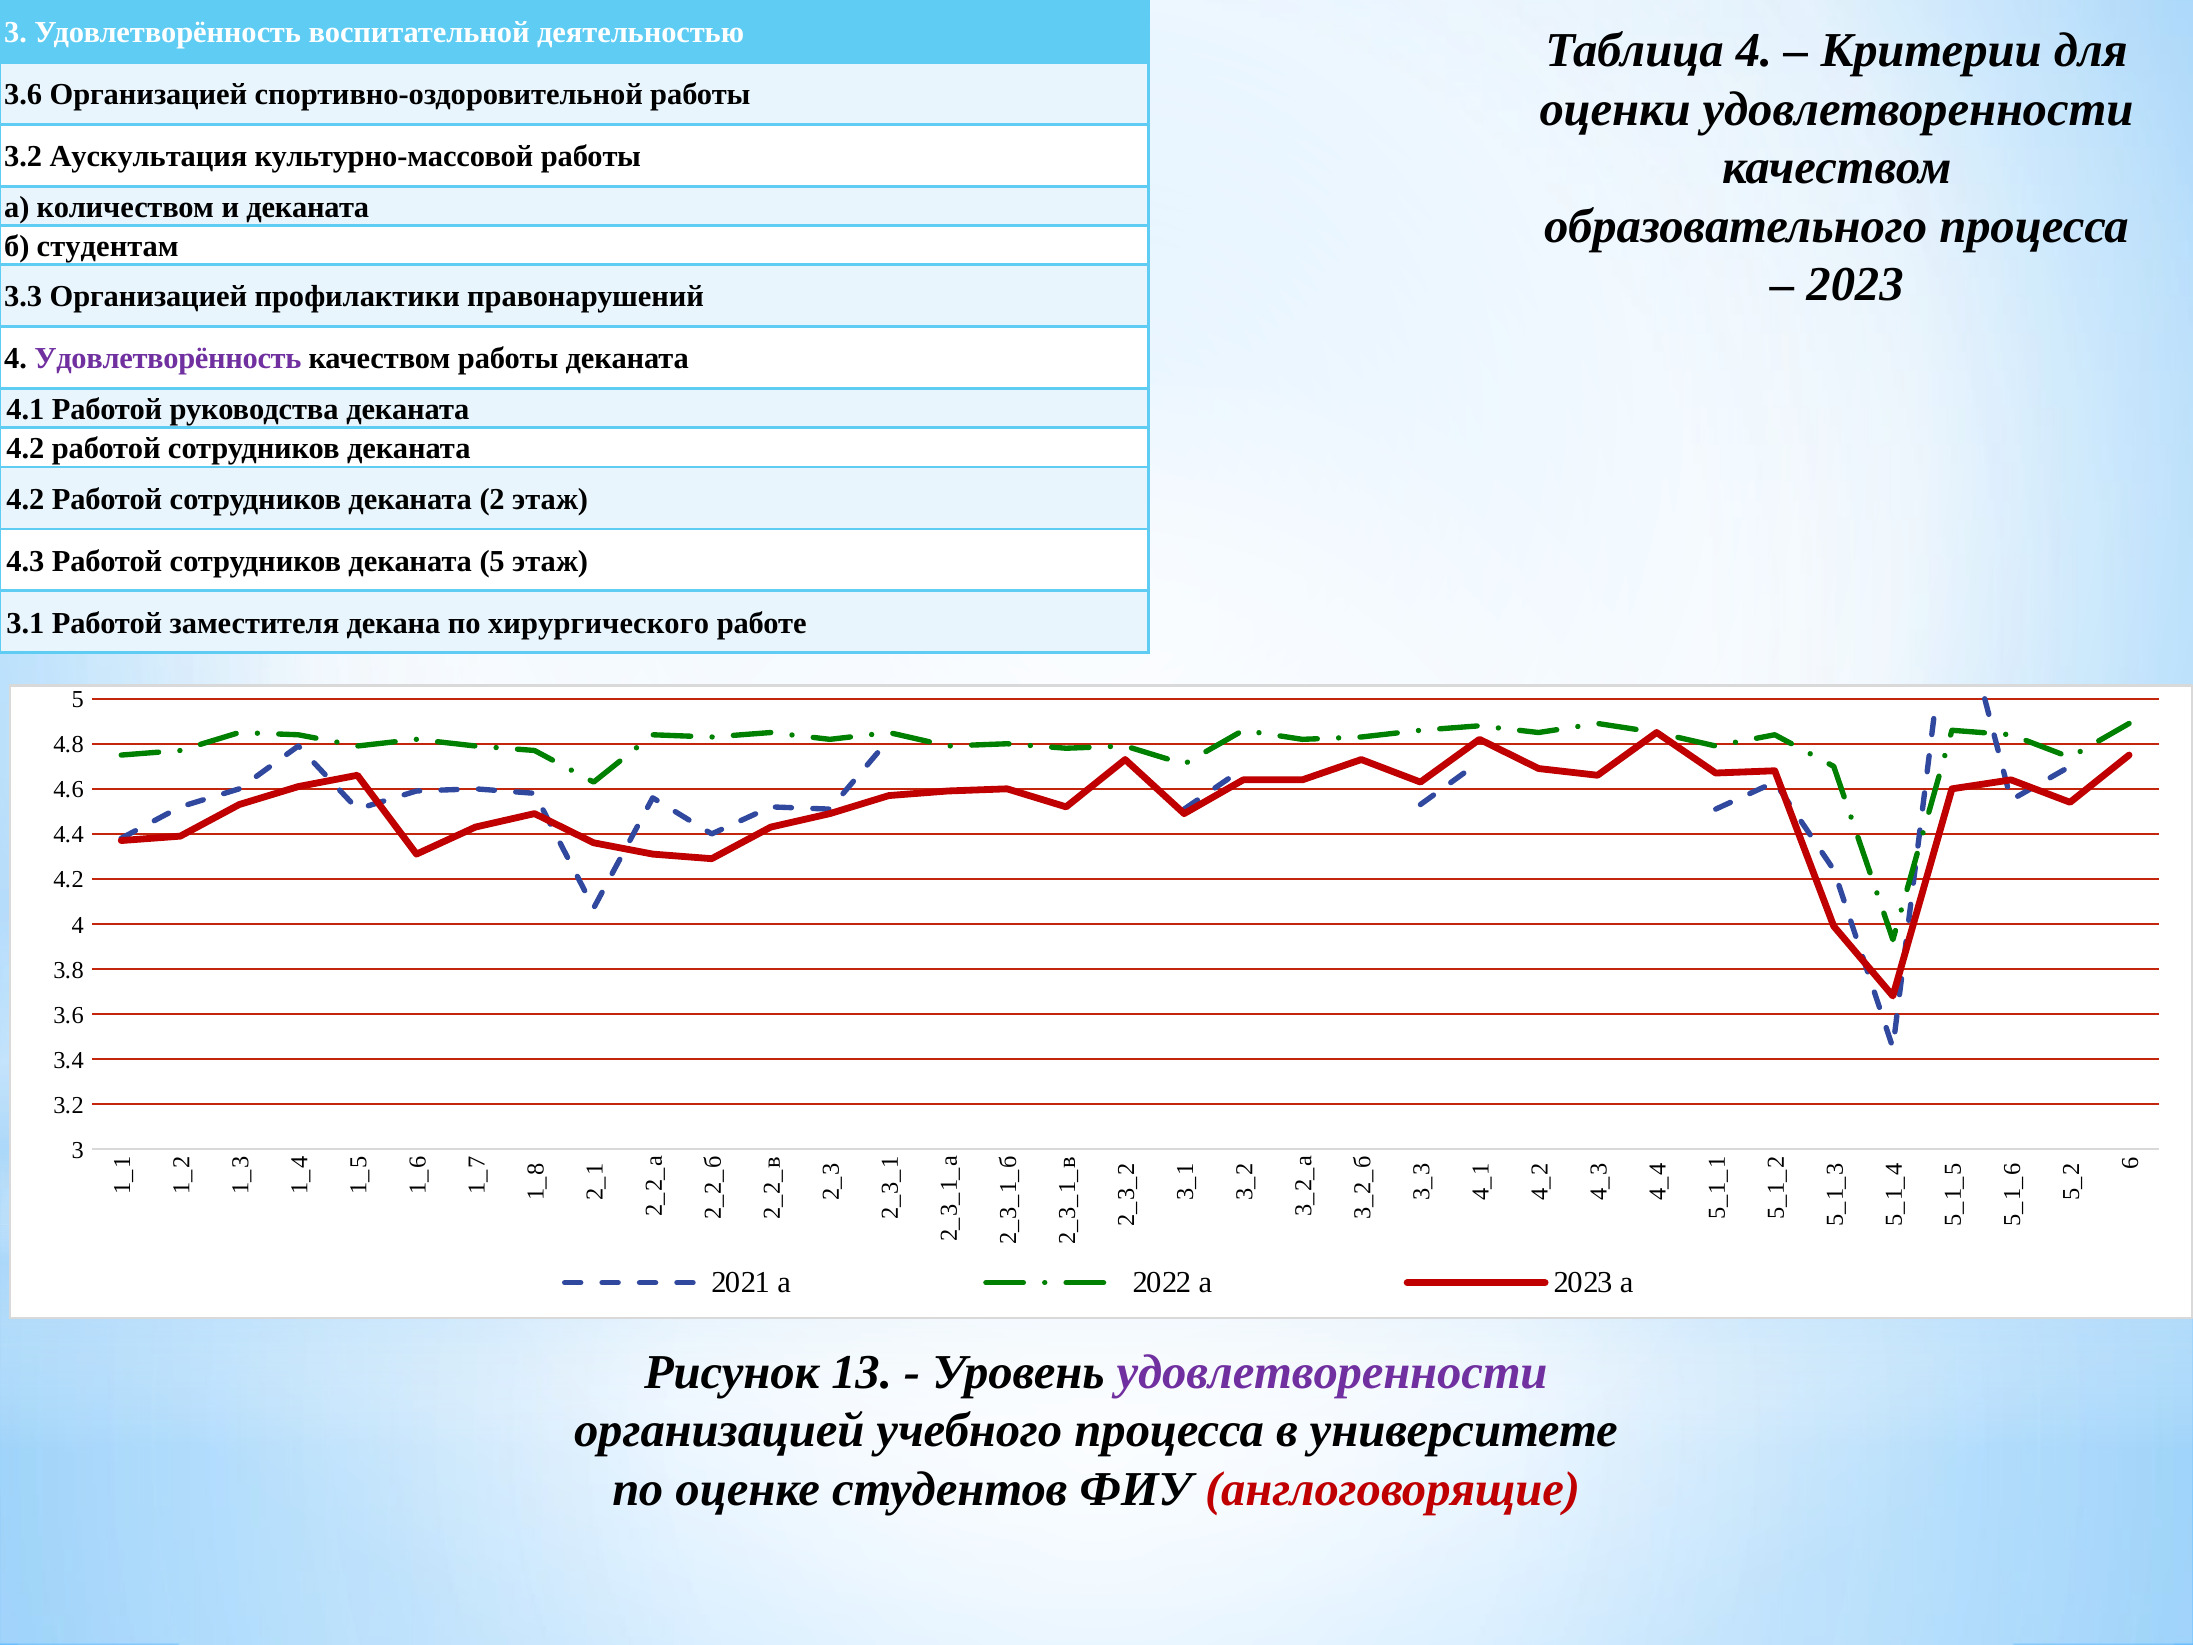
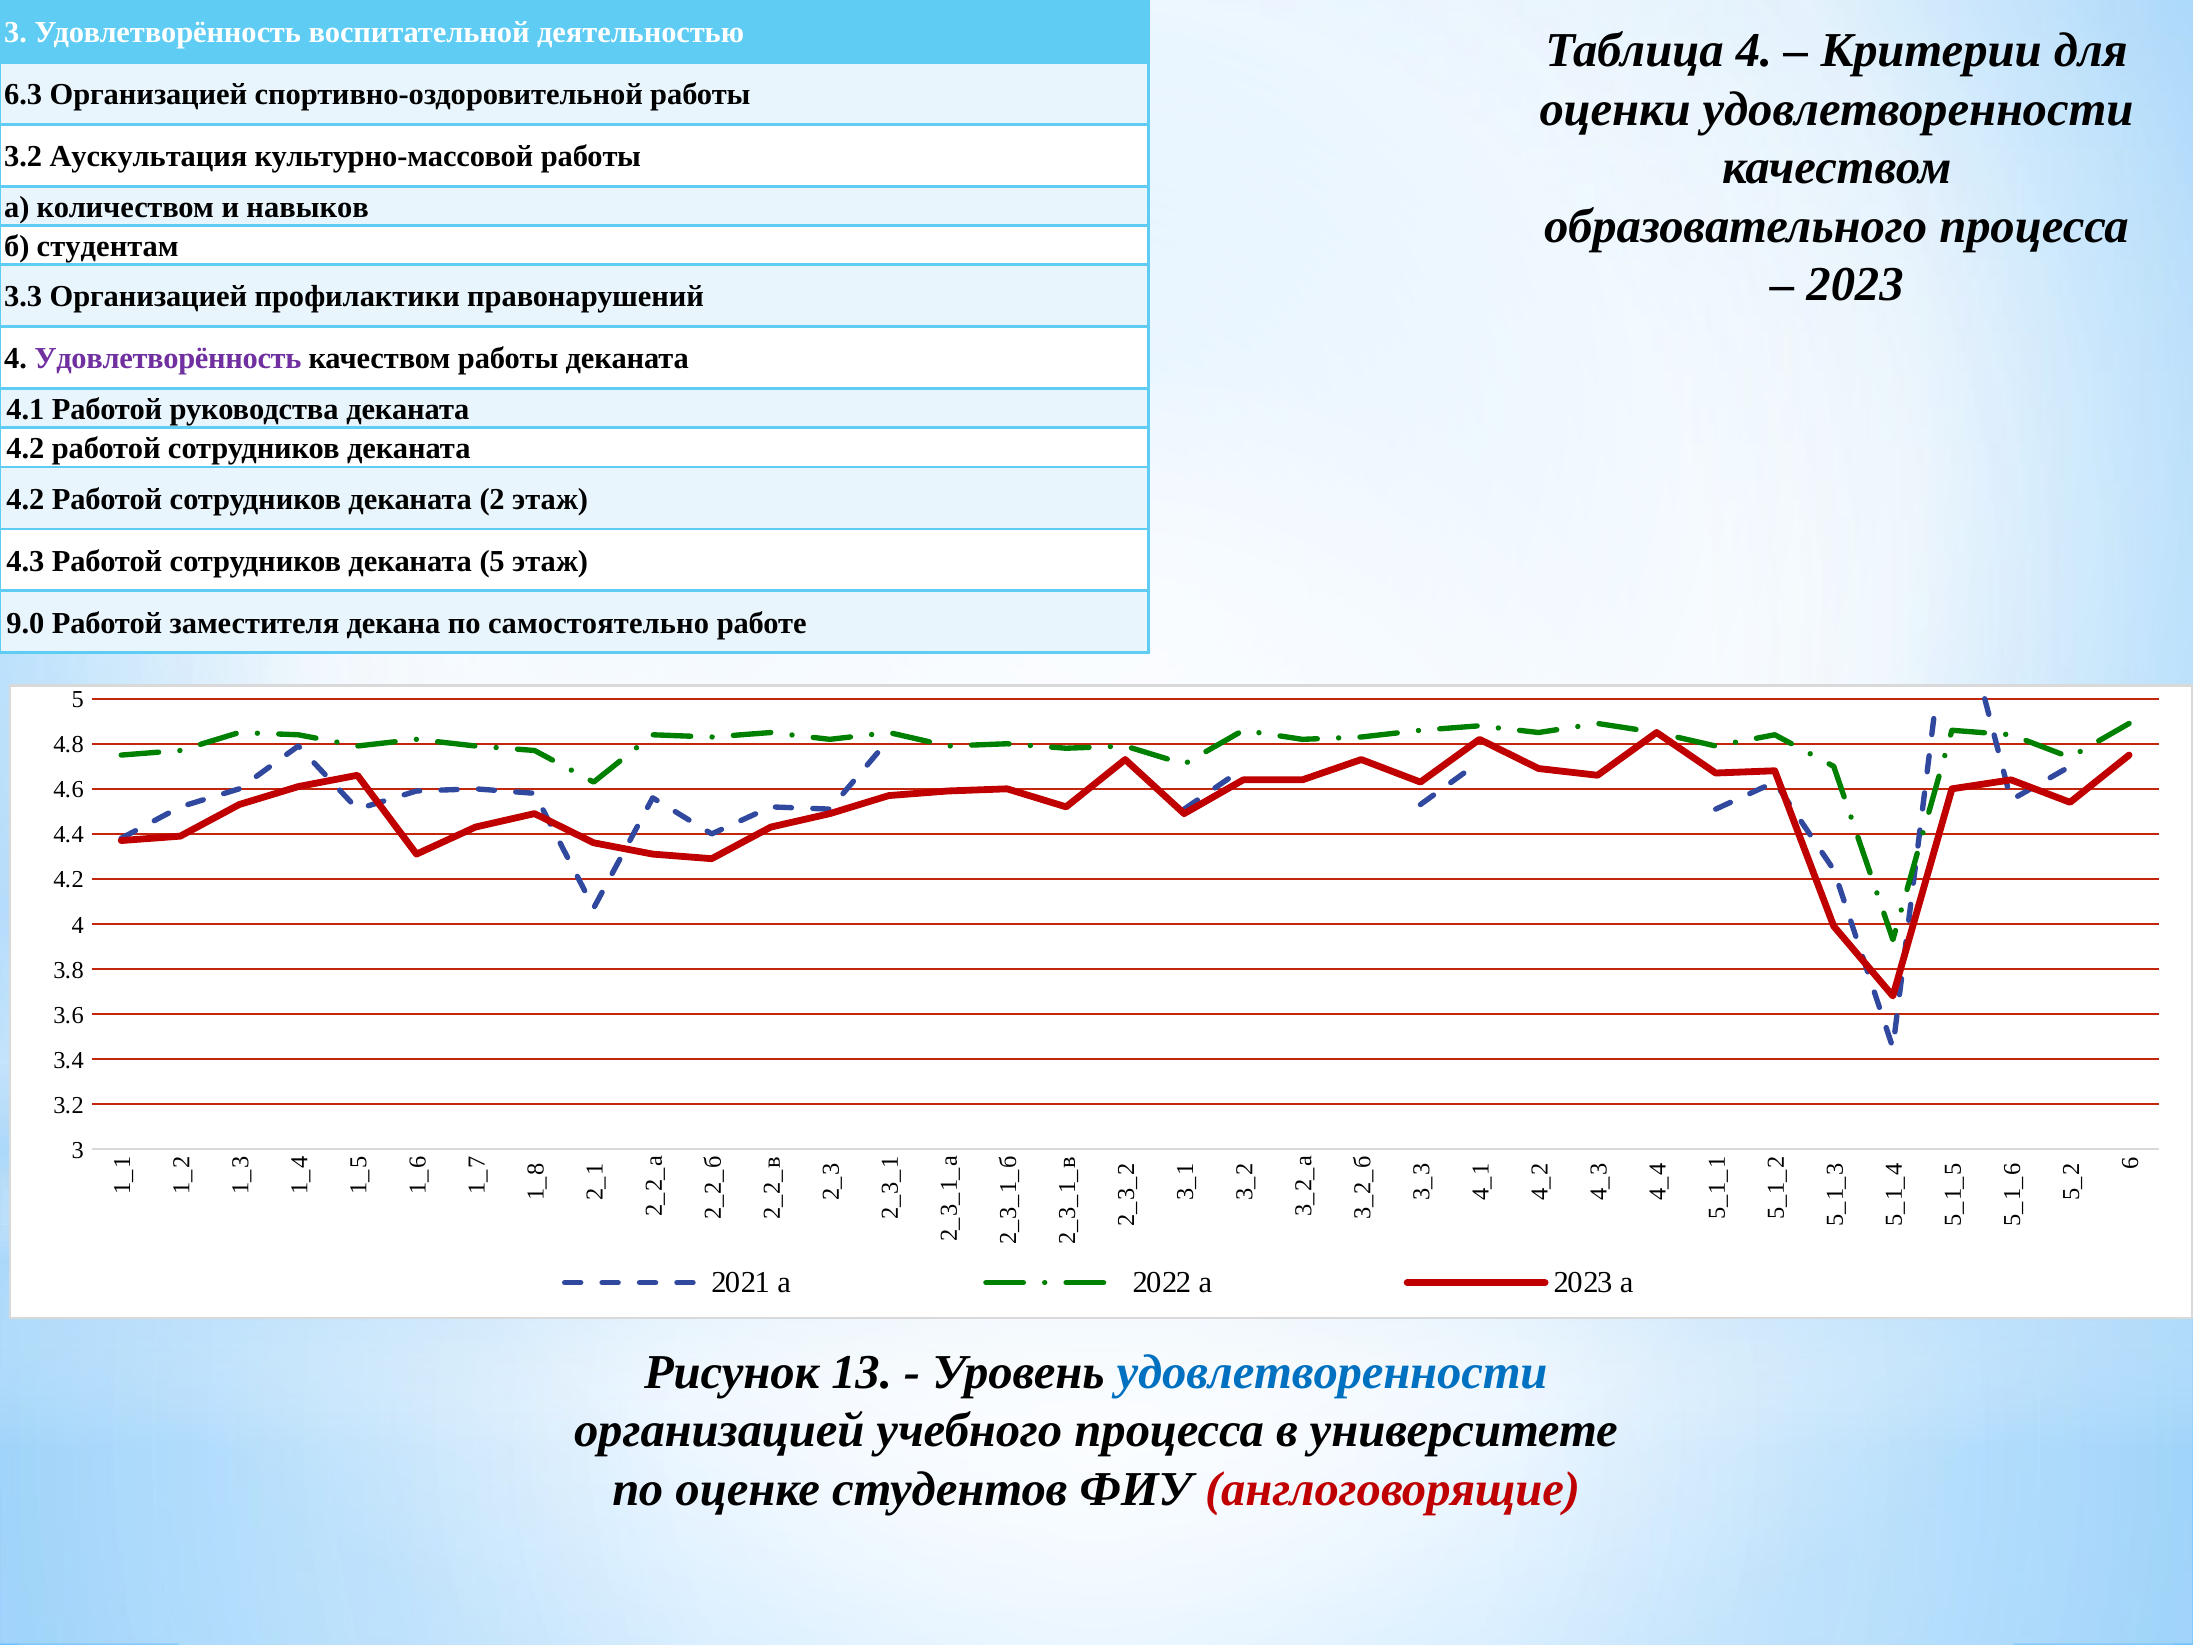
3.6: 3.6 -> 6.3 (23, 95)
и деканата: деканата -> навыков (308, 207)
3.1: 3.1 -> 9.0 (25, 623)
хирургического: хирургического -> самостоятельно (599, 623)
удовлетворенности colour: purple -> blue (1332, 1372)
